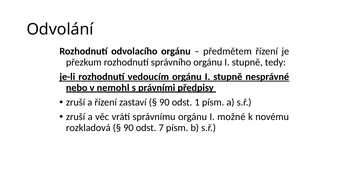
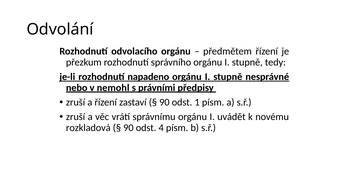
vedoucím: vedoucím -> napadeno (148, 77)
možné: možné -> uvádět (231, 117)
7: 7 -> 4 (161, 128)
